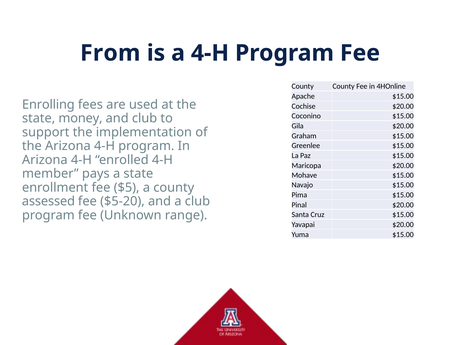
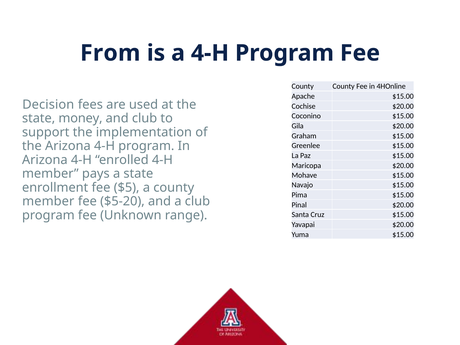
Enrolling: Enrolling -> Decision (48, 105)
assessed: assessed -> member (48, 201)
